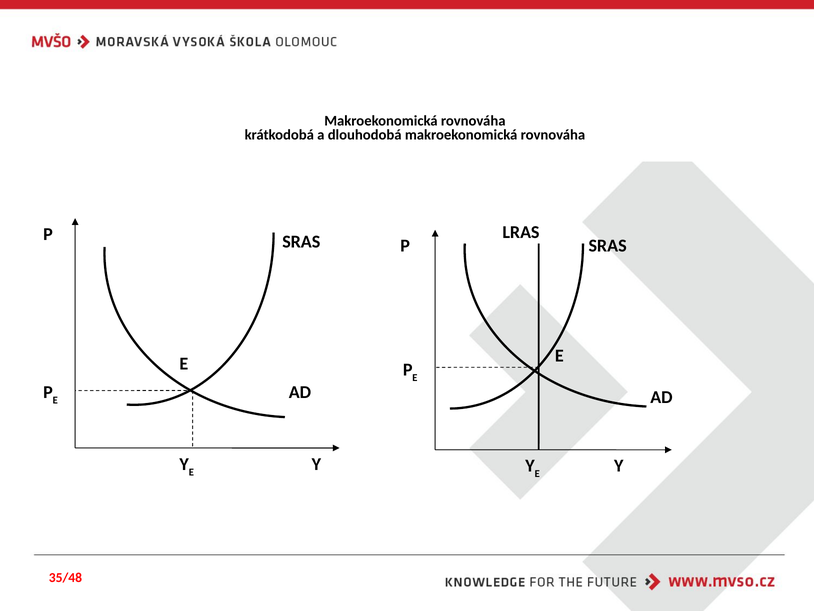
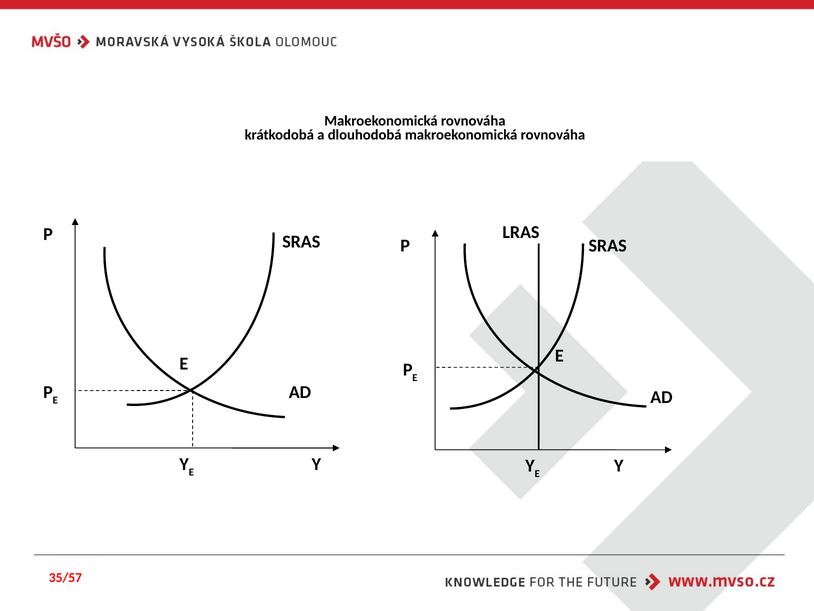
35/48: 35/48 -> 35/57 (65, 578)
